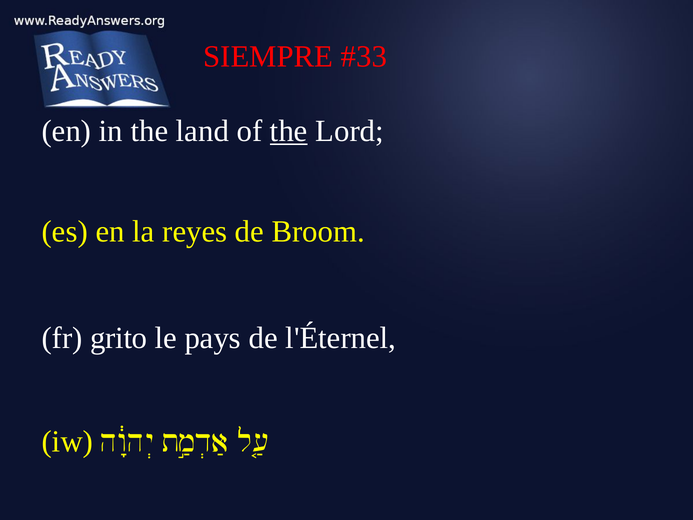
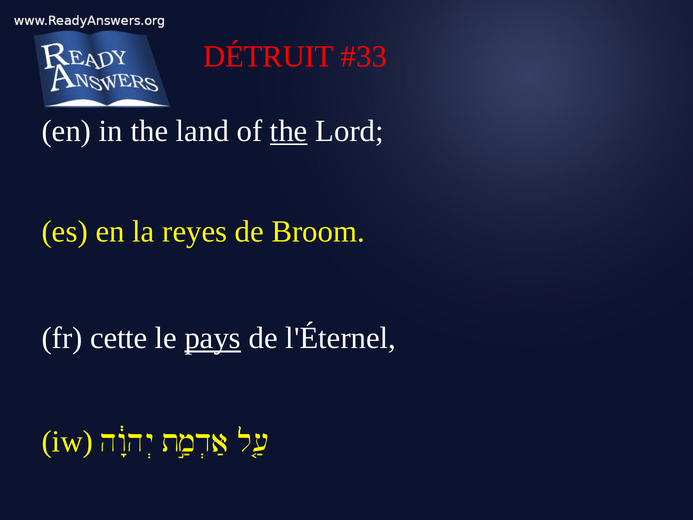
SIEMPRE: SIEMPRE -> DÉTRUIT (268, 56)
grito: grito -> cette (119, 338)
pays underline: none -> present (213, 338)
